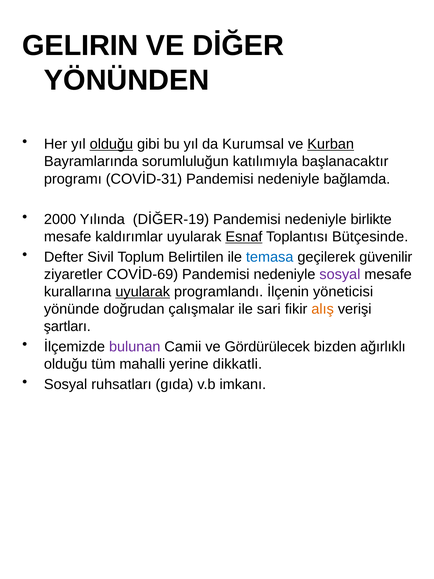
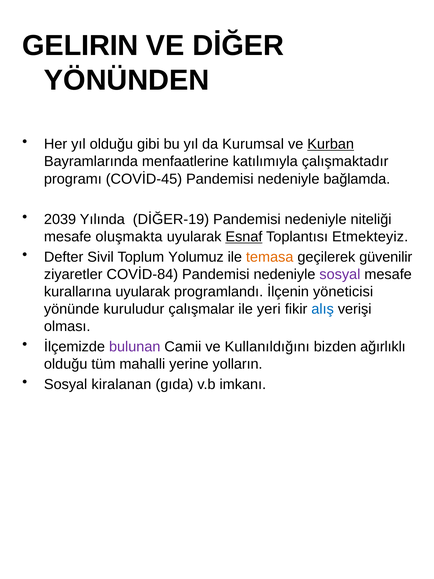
olduğu underline: present -> none (111, 144)
sorumluluğun: sorumluluğun -> menfaatlerine (185, 161)
başlanacaktır: başlanacaktır -> çalışmaktadır (345, 161)
COVİD-31: COVİD-31 -> COVİD-45 (144, 179)
2000: 2000 -> 2039 (60, 219)
birlikte: birlikte -> niteliği (371, 219)
kaldırımlar: kaldırımlar -> oluşmakta (129, 237)
Bütçesinde: Bütçesinde -> Etmekteyiz (370, 237)
Belirtilen: Belirtilen -> Yolumuz (196, 257)
temasa colour: blue -> orange (270, 257)
COVİD-69: COVİD-69 -> COVİD-84 (142, 274)
uyularak underline: present -> none (143, 292)
doğrudan: doğrudan -> kuruludur (134, 309)
sari: sari -> yeri (269, 309)
alış colour: orange -> blue (323, 309)
şartları: şartları -> olması (67, 326)
Gördürülecek: Gördürülecek -> Kullanıldığını (267, 347)
dikkatli: dikkatli -> yolların (238, 364)
ruhsatları: ruhsatları -> kiralanan (121, 384)
